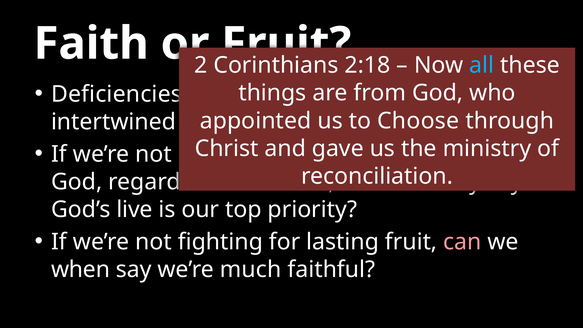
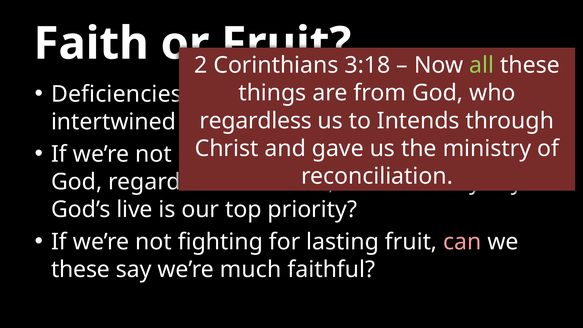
2:18: 2:18 -> 3:18 (367, 65)
all colour: light blue -> light green (482, 65)
appointed: appointed -> regardless (256, 121)
Choose: Choose -> Intends (418, 121)
when: when -> these (81, 270)
